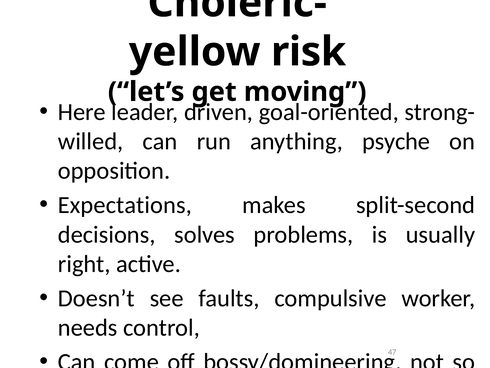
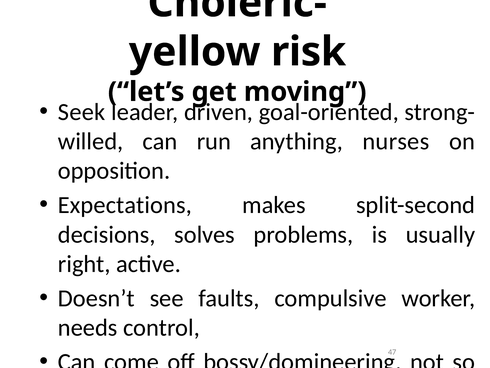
Here: Here -> Seek (82, 112)
psyche: psyche -> nurses (396, 141)
